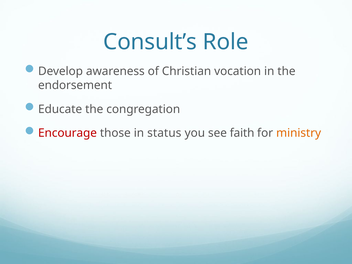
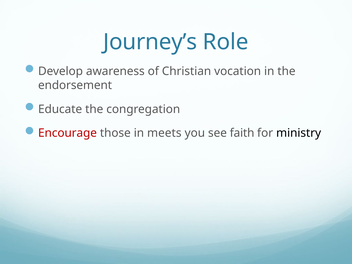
Consult’s: Consult’s -> Journey’s (150, 42)
status: status -> meets (164, 133)
ministry colour: orange -> black (299, 133)
